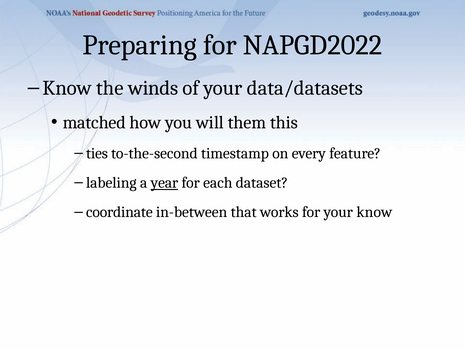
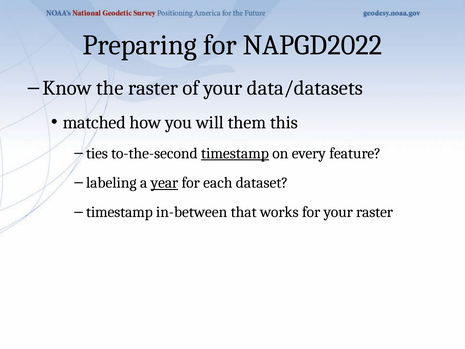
the winds: winds -> raster (153, 88)
timestamp underline: none -> present (235, 153)
coordinate: coordinate -> timestamp (119, 212)
your know: know -> raster (375, 212)
